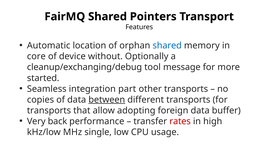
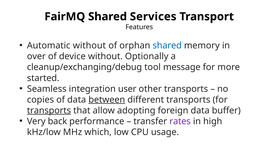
Pointers: Pointers -> Services (153, 17)
Automatic location: location -> without (89, 46)
core: core -> over (36, 56)
part: part -> user (127, 89)
transports underline: none -> present (49, 110)
rates colour: red -> purple (180, 121)
single: single -> which (98, 132)
